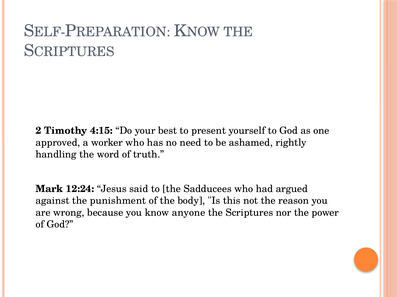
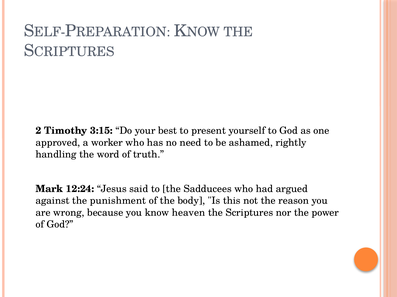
4:15: 4:15 -> 3:15 (101, 131)
anyone: anyone -> heaven (189, 213)
